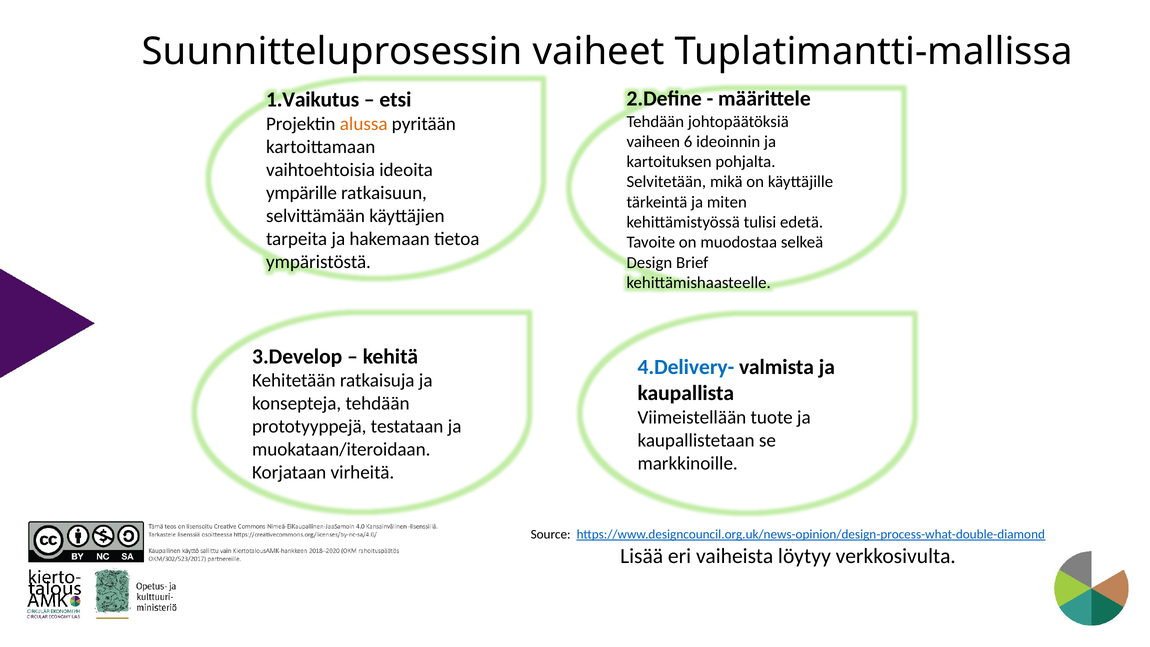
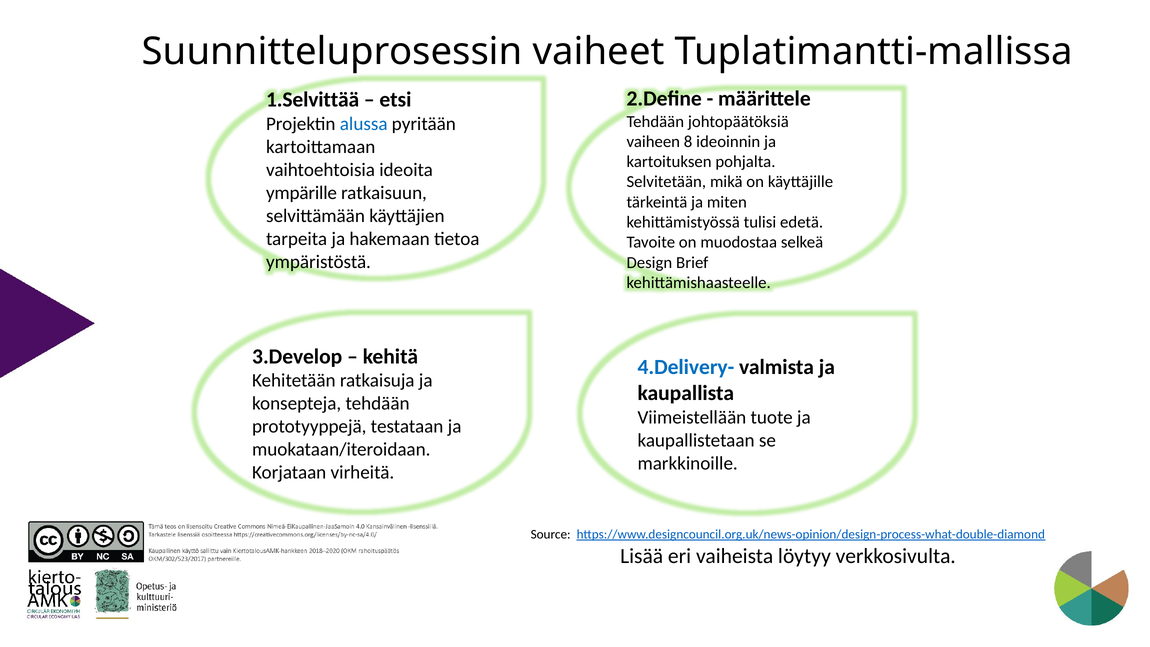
1.Vaikutus: 1.Vaikutus -> 1.Selvittää (313, 100)
alussa colour: orange -> blue (364, 124)
6: 6 -> 8 (688, 142)
